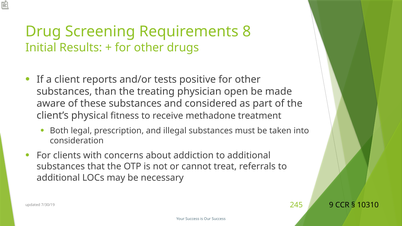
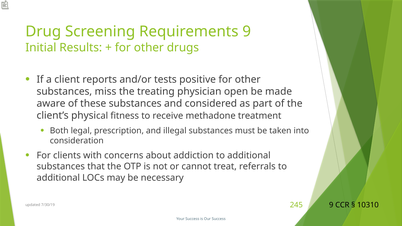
Requirements 8: 8 -> 9 (247, 32)
than: than -> miss (106, 92)
